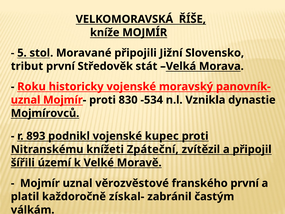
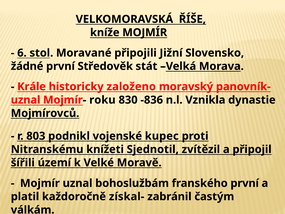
5: 5 -> 6 (22, 53)
tribut: tribut -> žádné (27, 66)
Roku: Roku -> Krále (32, 87)
historicky vojenské: vojenské -> založeno (131, 87)
Mojmír- proti: proti -> roku (102, 100)
-534: -534 -> -836 (152, 100)
893: 893 -> 803 (36, 136)
Zpáteční: Zpáteční -> Sjednotil (153, 149)
věrozvěstové: věrozvěstové -> bohoslužbám (132, 183)
